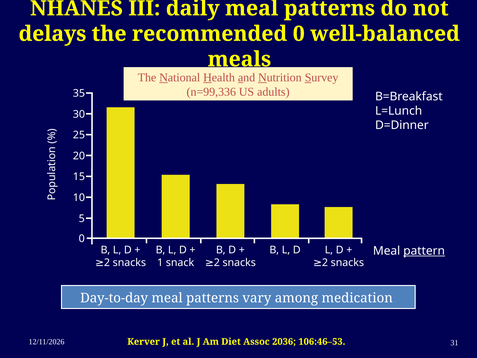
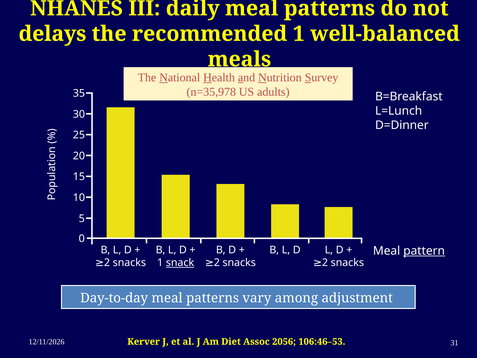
recommended 0: 0 -> 1 (299, 34)
n=99,336: n=99,336 -> n=35,978 (211, 92)
snack underline: none -> present (180, 263)
medication: medication -> adjustment (357, 298)
2036: 2036 -> 2056 (284, 341)
